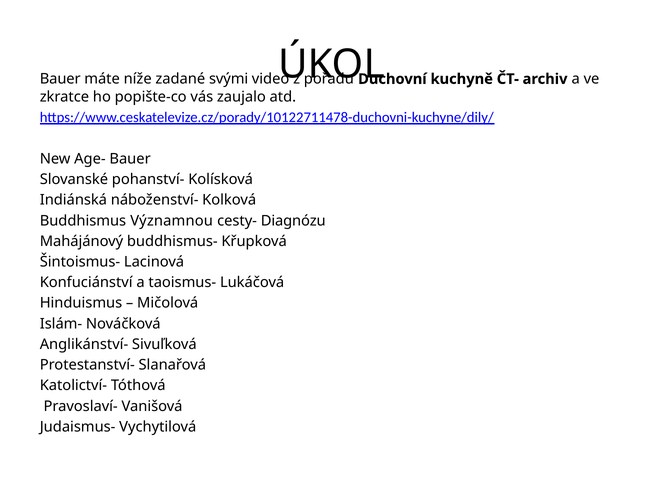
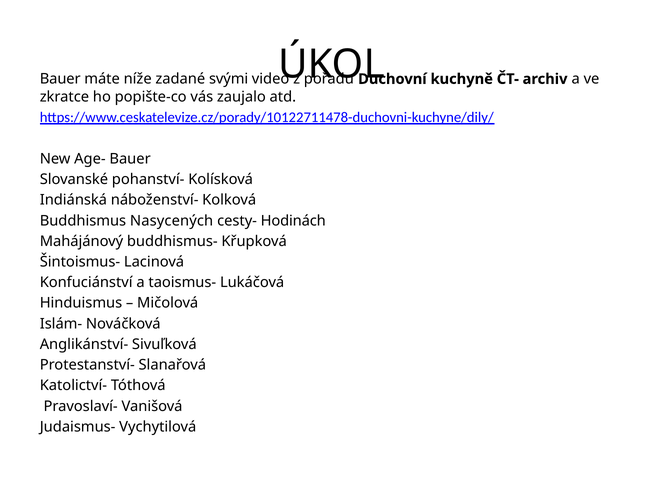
Významnou: Významnou -> Nasycených (172, 221)
Diagnózu: Diagnózu -> Hodinách (293, 221)
